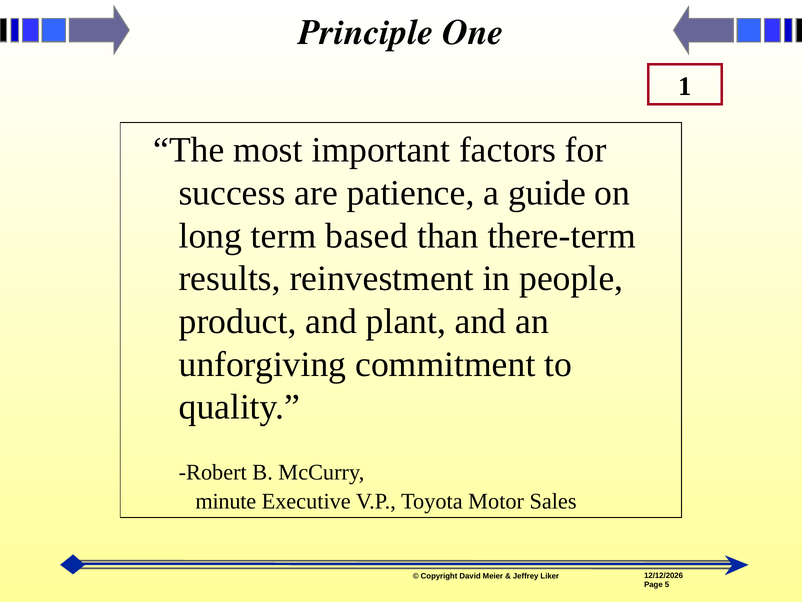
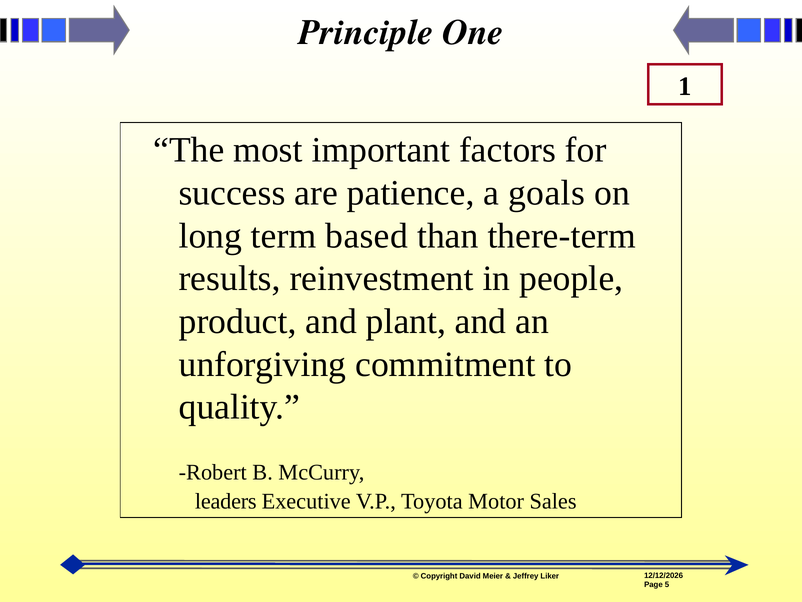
guide: guide -> goals (547, 193)
minute: minute -> leaders (226, 501)
